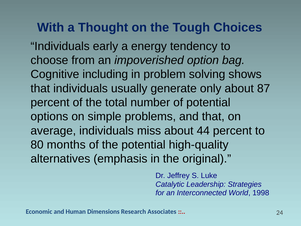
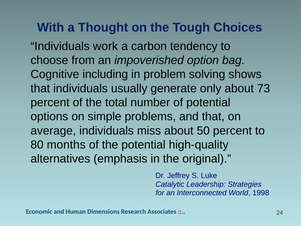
early: early -> work (105, 46)
energy: energy -> carbon (149, 46)
87: 87 -> 73 (264, 88)
44: 44 -> 50 (203, 131)
